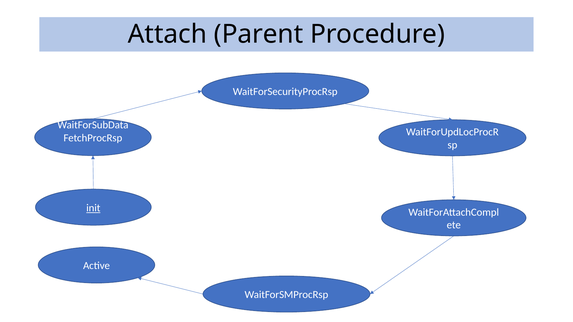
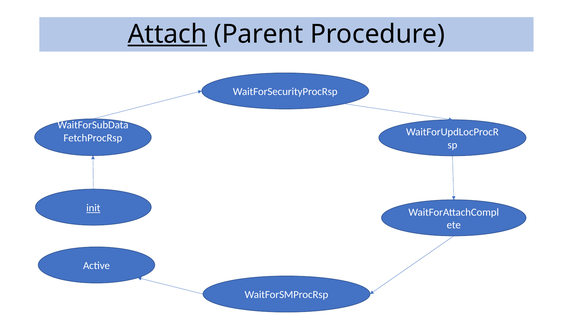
Attach underline: none -> present (167, 34)
